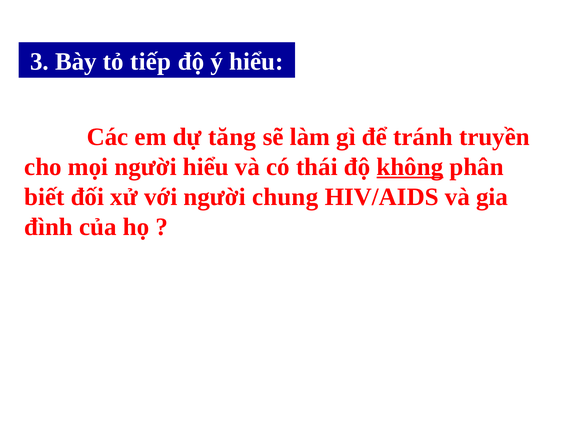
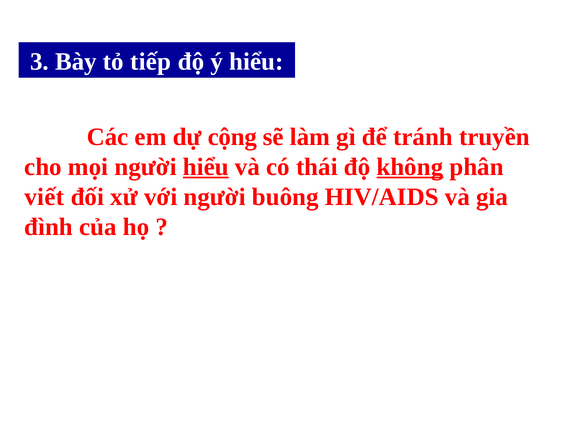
tăng: tăng -> cộng (232, 137)
hiểu underline: none -> present (206, 167)
biết: biết -> viết (44, 197)
chung: chung -> buông (285, 197)
